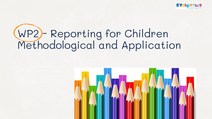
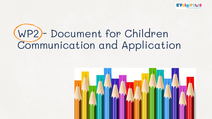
Reporting: Reporting -> Document (76, 34)
Methodological: Methodological -> Communication (56, 45)
